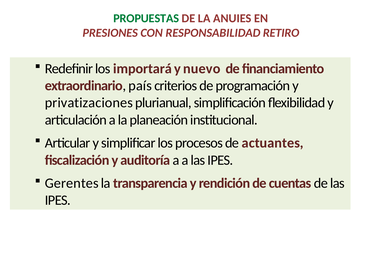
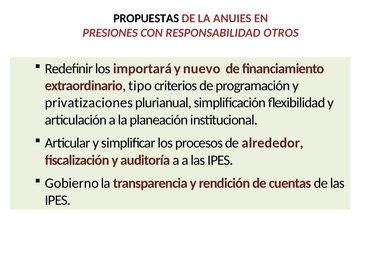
PROPUESTAS colour: green -> black (146, 18)
RETIRO: RETIRO -> OTROS (281, 33)
país: país -> tipo (140, 86)
actuantes: actuantes -> alrededor (273, 143)
Gerentes: Gerentes -> Gobierno (72, 183)
